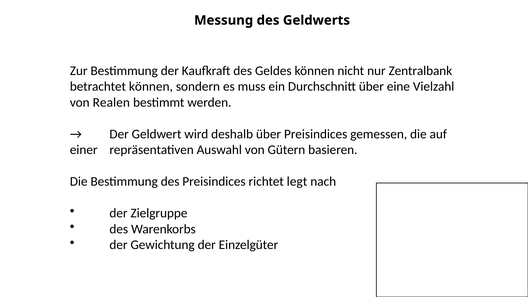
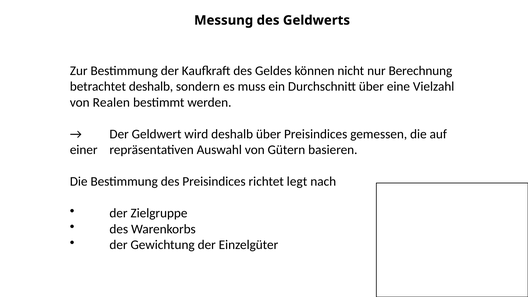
Zentralbank: Zentralbank -> Berechnung (420, 71)
betrachtet können: können -> deshalb (151, 87)
